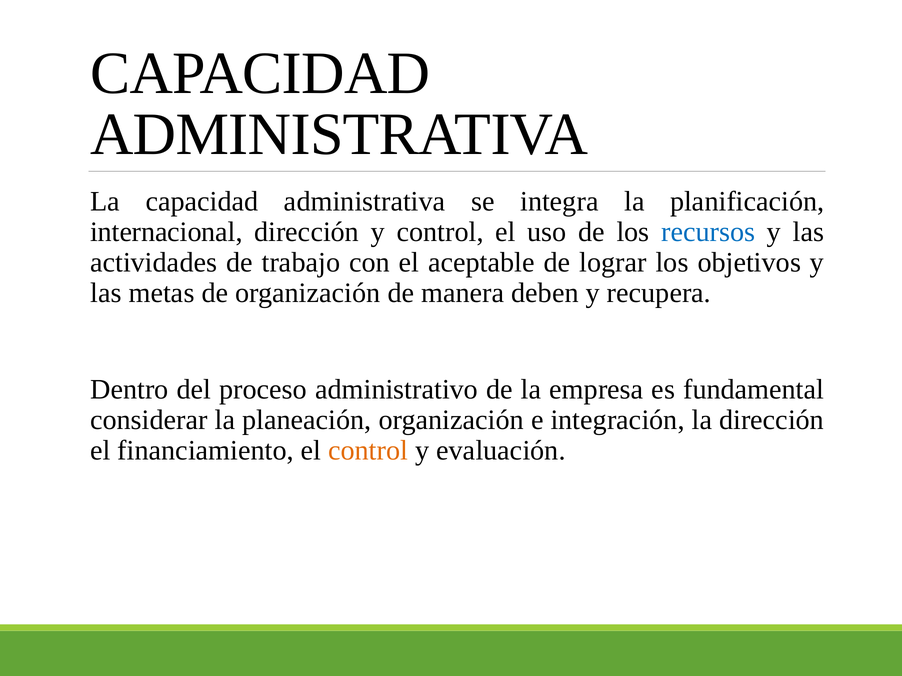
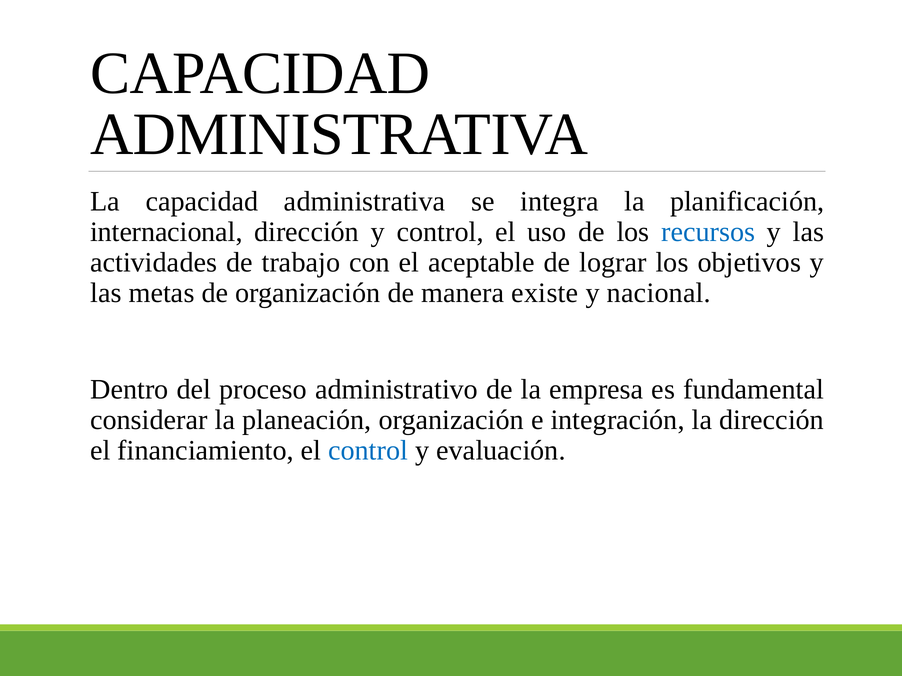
deben: deben -> existe (545, 293)
recupera: recupera -> nacional (659, 293)
control colour: orange -> blue (368, 451)
